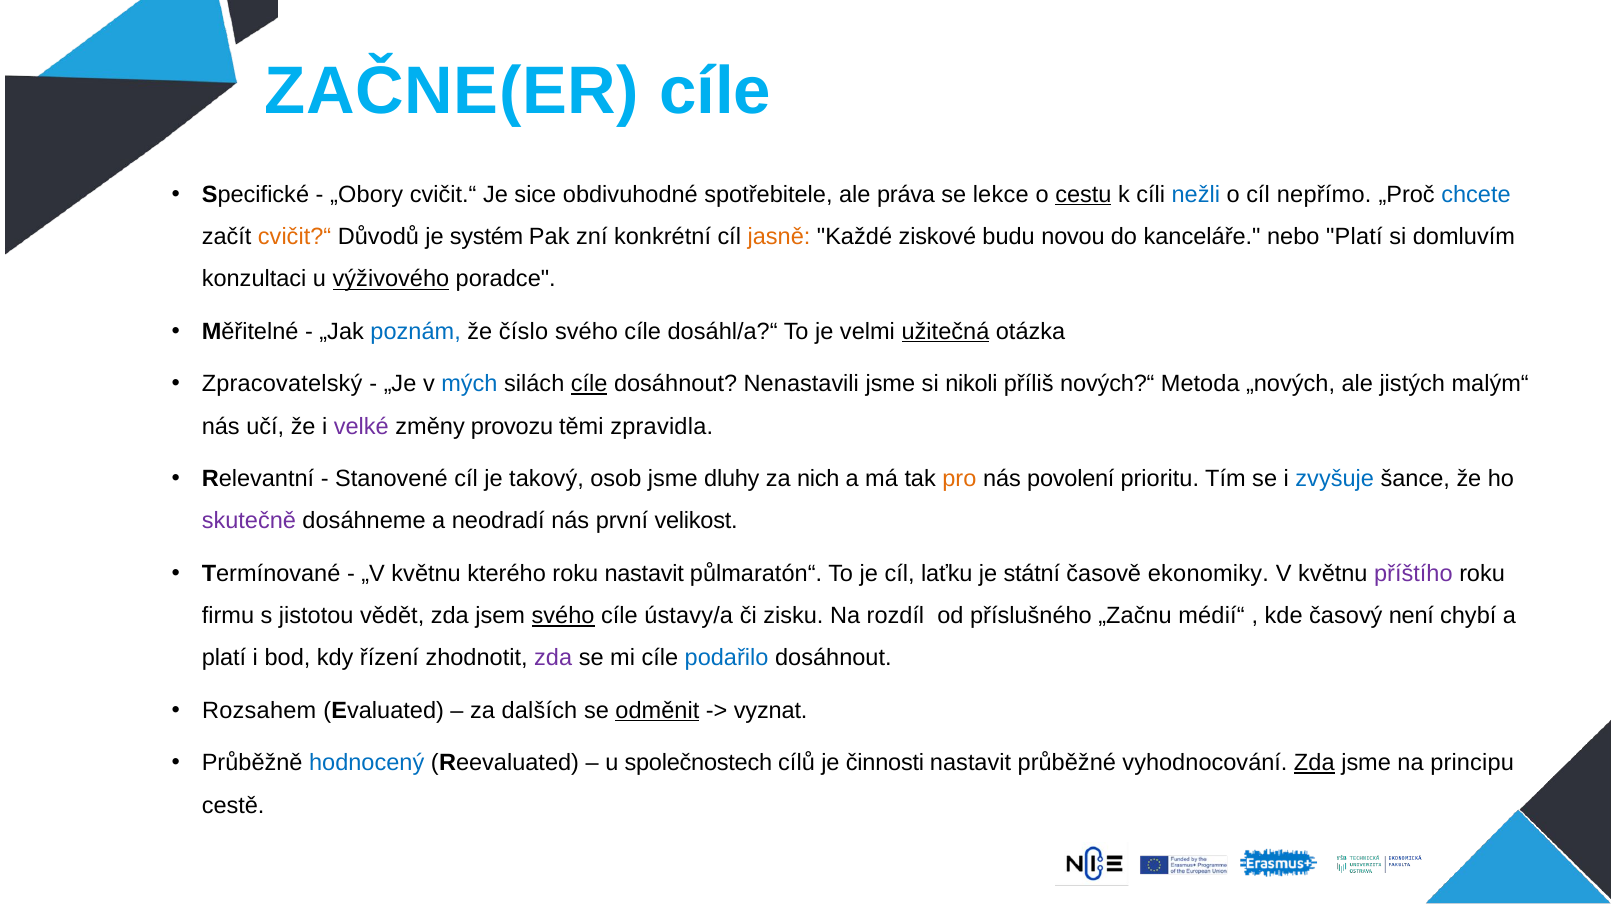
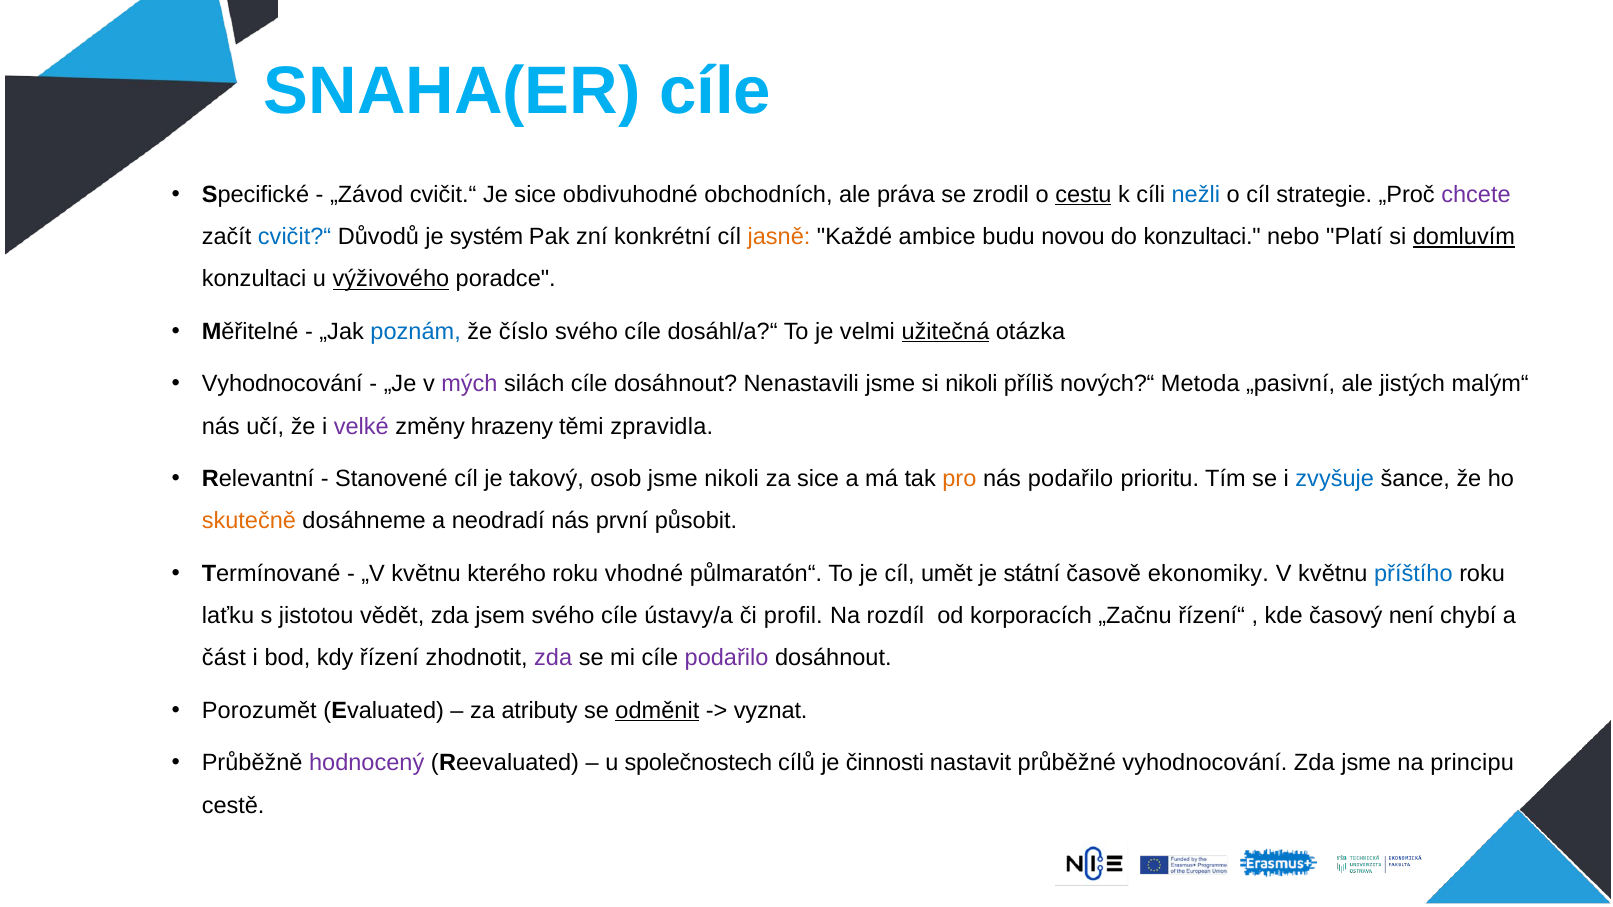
ZAČNE(ER: ZAČNE(ER -> SNAHA(ER (452, 91)
„Obory: „Obory -> „Závod (367, 195)
spotřebitele: spotřebitele -> obchodních (768, 195)
lekce: lekce -> zrodil (1001, 195)
nepřímo: nepřímo -> strategie (1324, 195)
chcete colour: blue -> purple (1476, 195)
cvičit?“ colour: orange -> blue (295, 237)
ziskové: ziskové -> ambice (937, 237)
do kanceláře: kanceláře -> konzultaci (1202, 237)
domluvím underline: none -> present (1464, 237)
Zpracovatelský: Zpracovatelský -> Vyhodnocování (282, 384)
mých colour: blue -> purple (469, 384)
cíle underline: present -> none (589, 384)
„nových: „nových -> „pasivní (1291, 384)
provozu: provozu -> hrazeny (512, 427)
jsme dluhy: dluhy -> nikoli (732, 479)
za nich: nich -> sice (818, 479)
nás povolení: povolení -> podařilo (1071, 479)
skutečně colour: purple -> orange (249, 521)
velikost: velikost -> působit (696, 521)
roku nastavit: nastavit -> vhodné (644, 574)
laťku: laťku -> umět (947, 574)
příštího colour: purple -> blue (1413, 574)
firmu: firmu -> laťku (228, 616)
svého underline: present -> none (563, 616)
zisku: zisku -> profil (793, 616)
příslušného: příslušného -> korporacích (1031, 616)
médií“: médií“ -> řízení“ (1212, 616)
platí: platí -> část (224, 658)
podařilo colour: blue -> purple (727, 658)
Rozsahem: Rozsahem -> Porozumět (259, 711)
dalších: dalších -> atributy (540, 711)
hodnocený colour: blue -> purple (367, 763)
Zda underline: present -> none (1314, 763)
